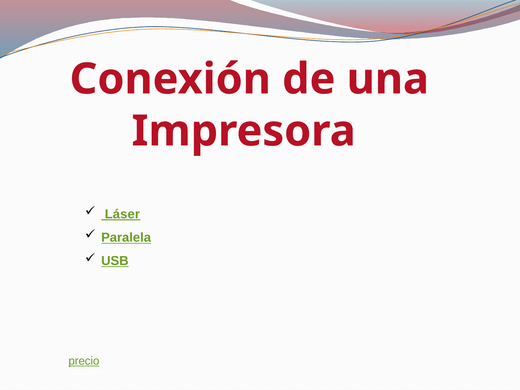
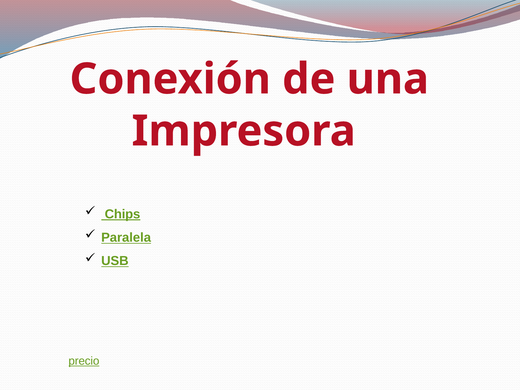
Láser: Láser -> Chips (122, 214)
